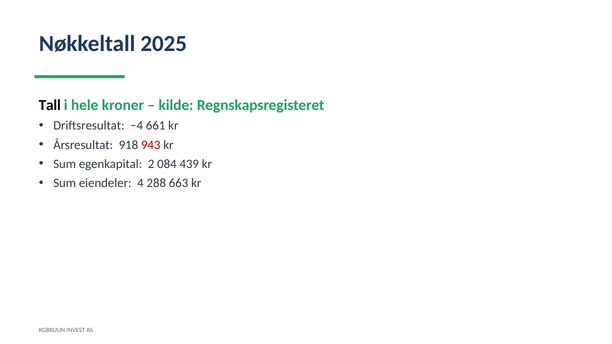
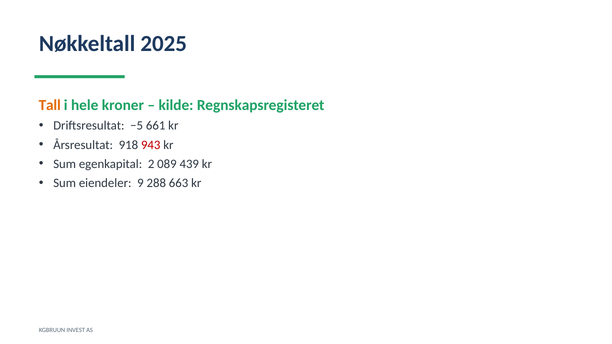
Tall colour: black -> orange (50, 105)
−4: −4 -> −5 (137, 126)
084: 084 -> 089 (167, 164)
4: 4 -> 9 (140, 183)
